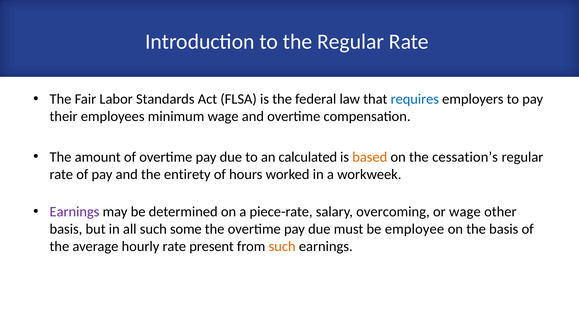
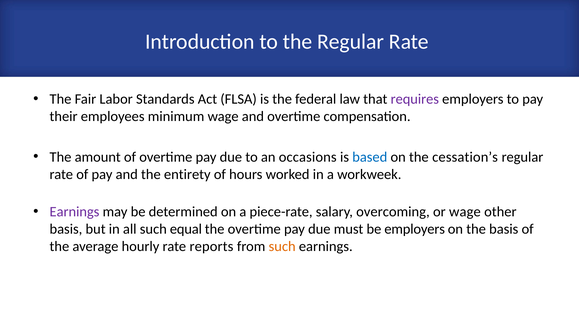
requires colour: blue -> purple (415, 99)
calculated: calculated -> occasions (308, 157)
based colour: orange -> blue (370, 157)
some: some -> equal (186, 230)
be employee: employee -> employers (415, 230)
present: present -> reports (211, 247)
